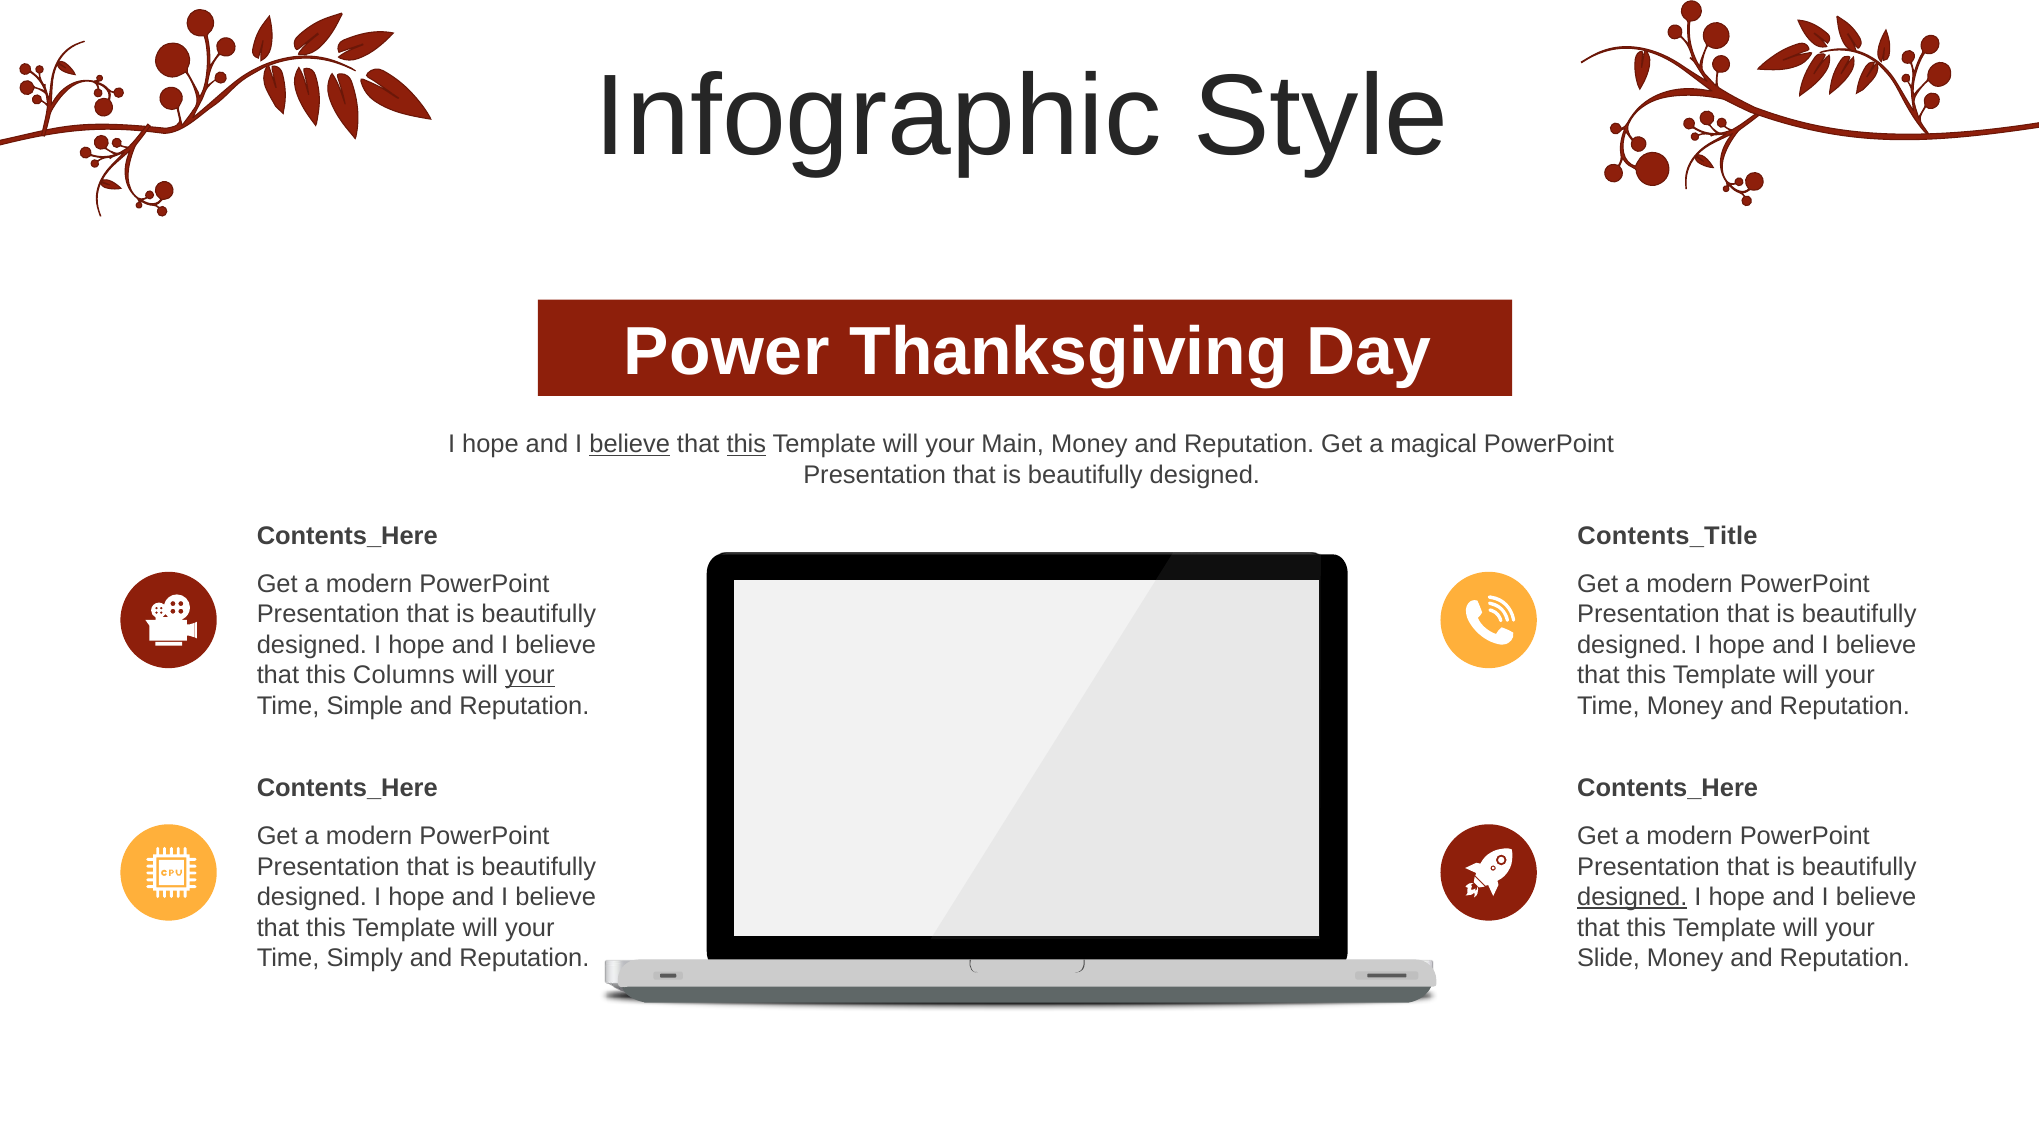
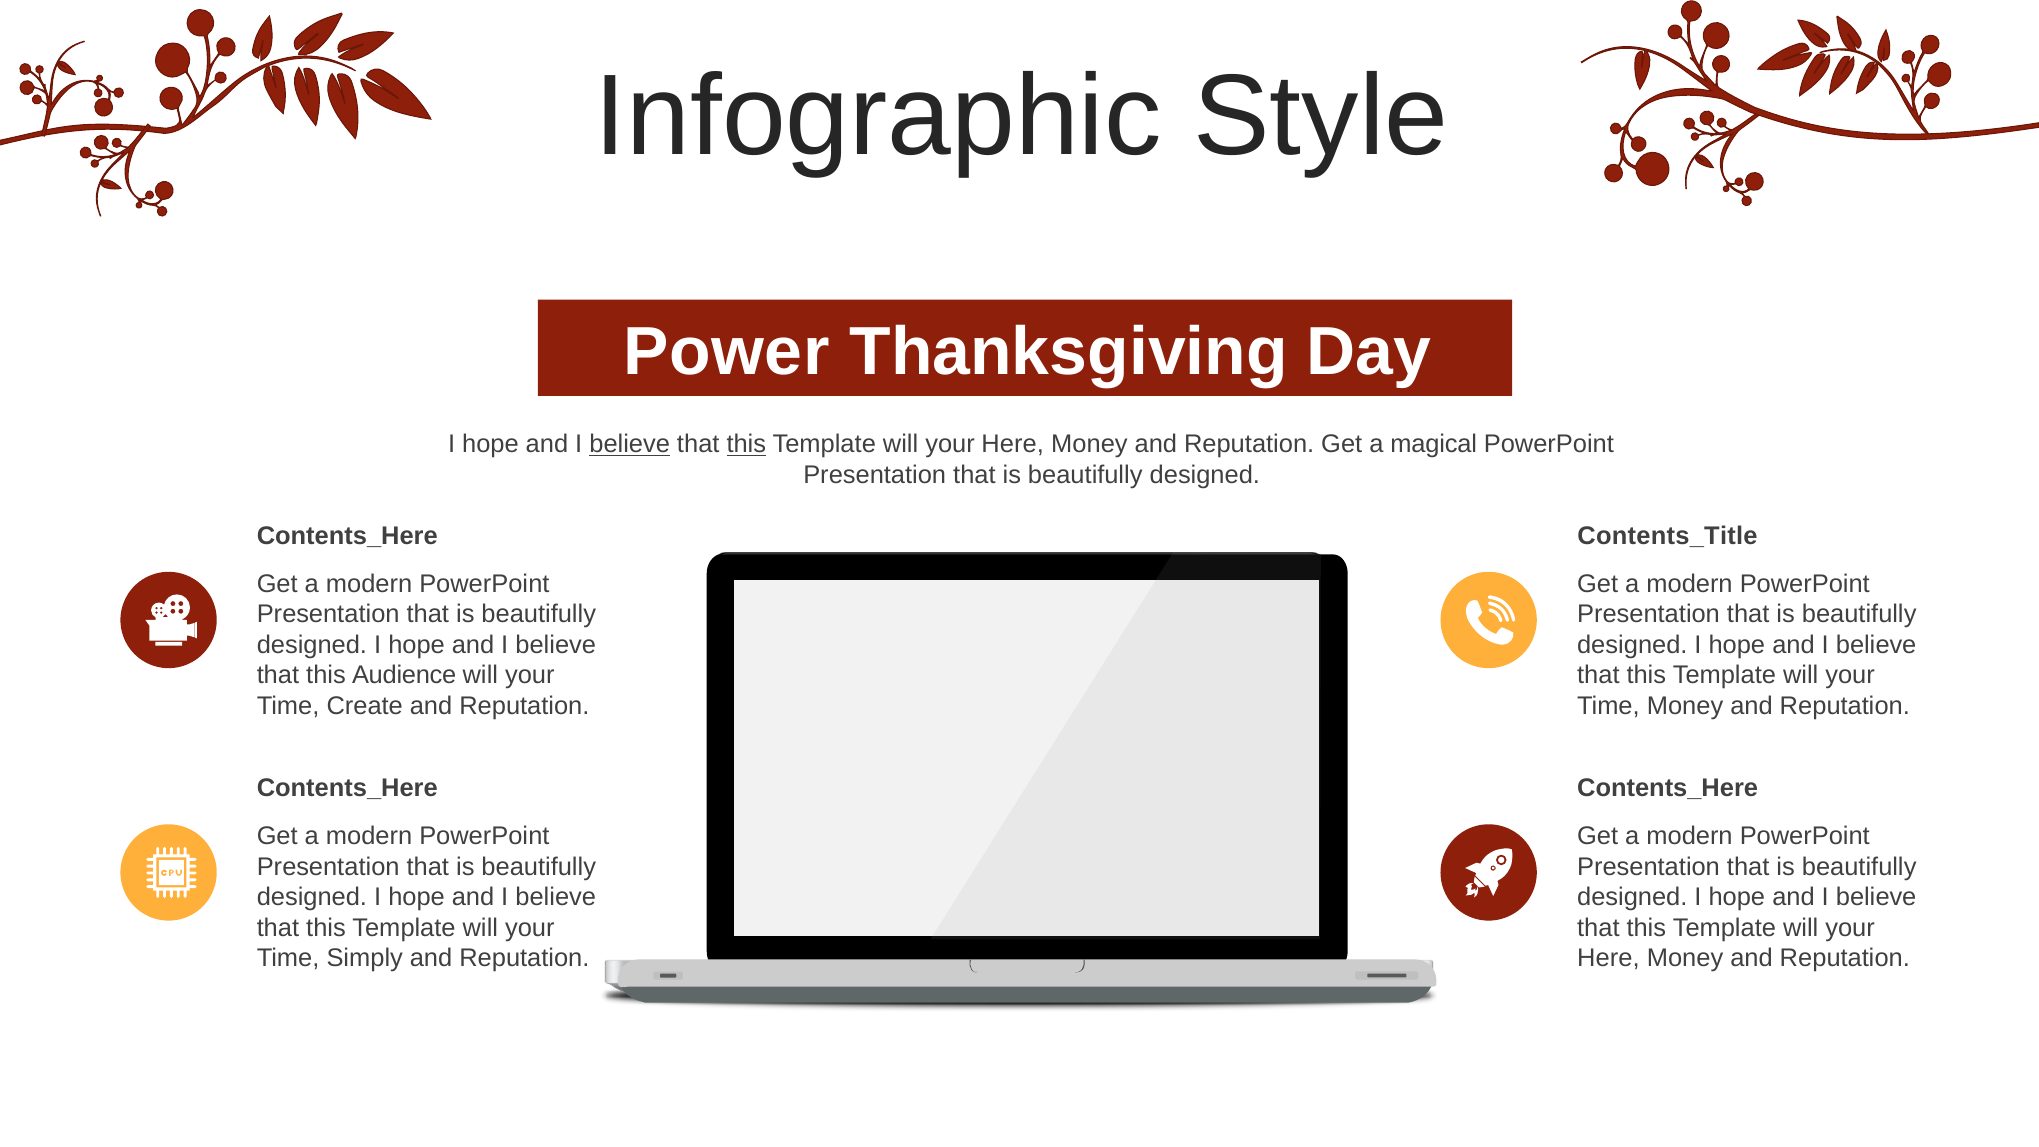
Main: Main -> Here (1013, 444)
Columns: Columns -> Audience (404, 675)
your underline: present -> none (530, 675)
Simple: Simple -> Create (365, 706)
designed underline: present -> none (1632, 897)
Slide: Slide -> Here (1608, 958)
